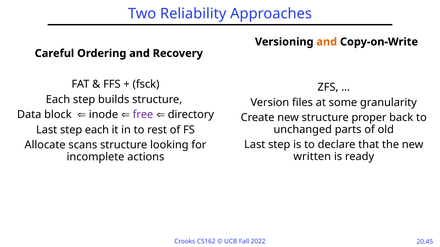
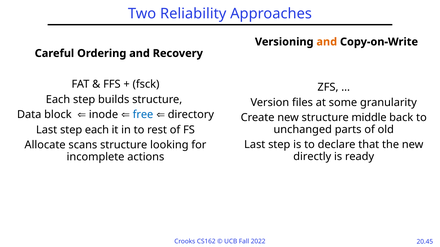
free colour: purple -> blue (143, 115)
proper: proper -> middle (369, 118)
written: written -> directly (312, 157)
